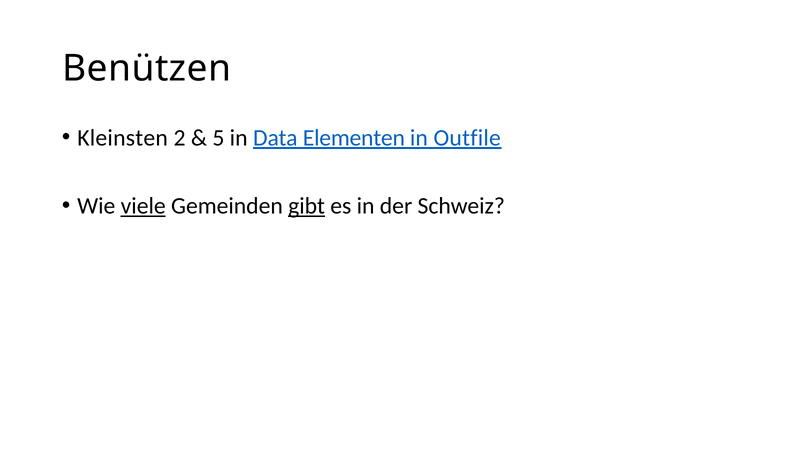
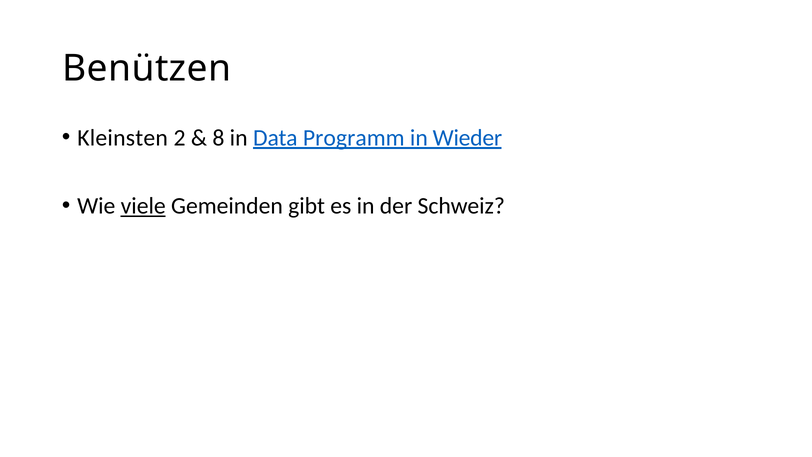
5: 5 -> 8 (218, 138)
Elementen: Elementen -> Programm (354, 138)
Outfile: Outfile -> Wieder (467, 138)
gibt underline: present -> none (307, 206)
